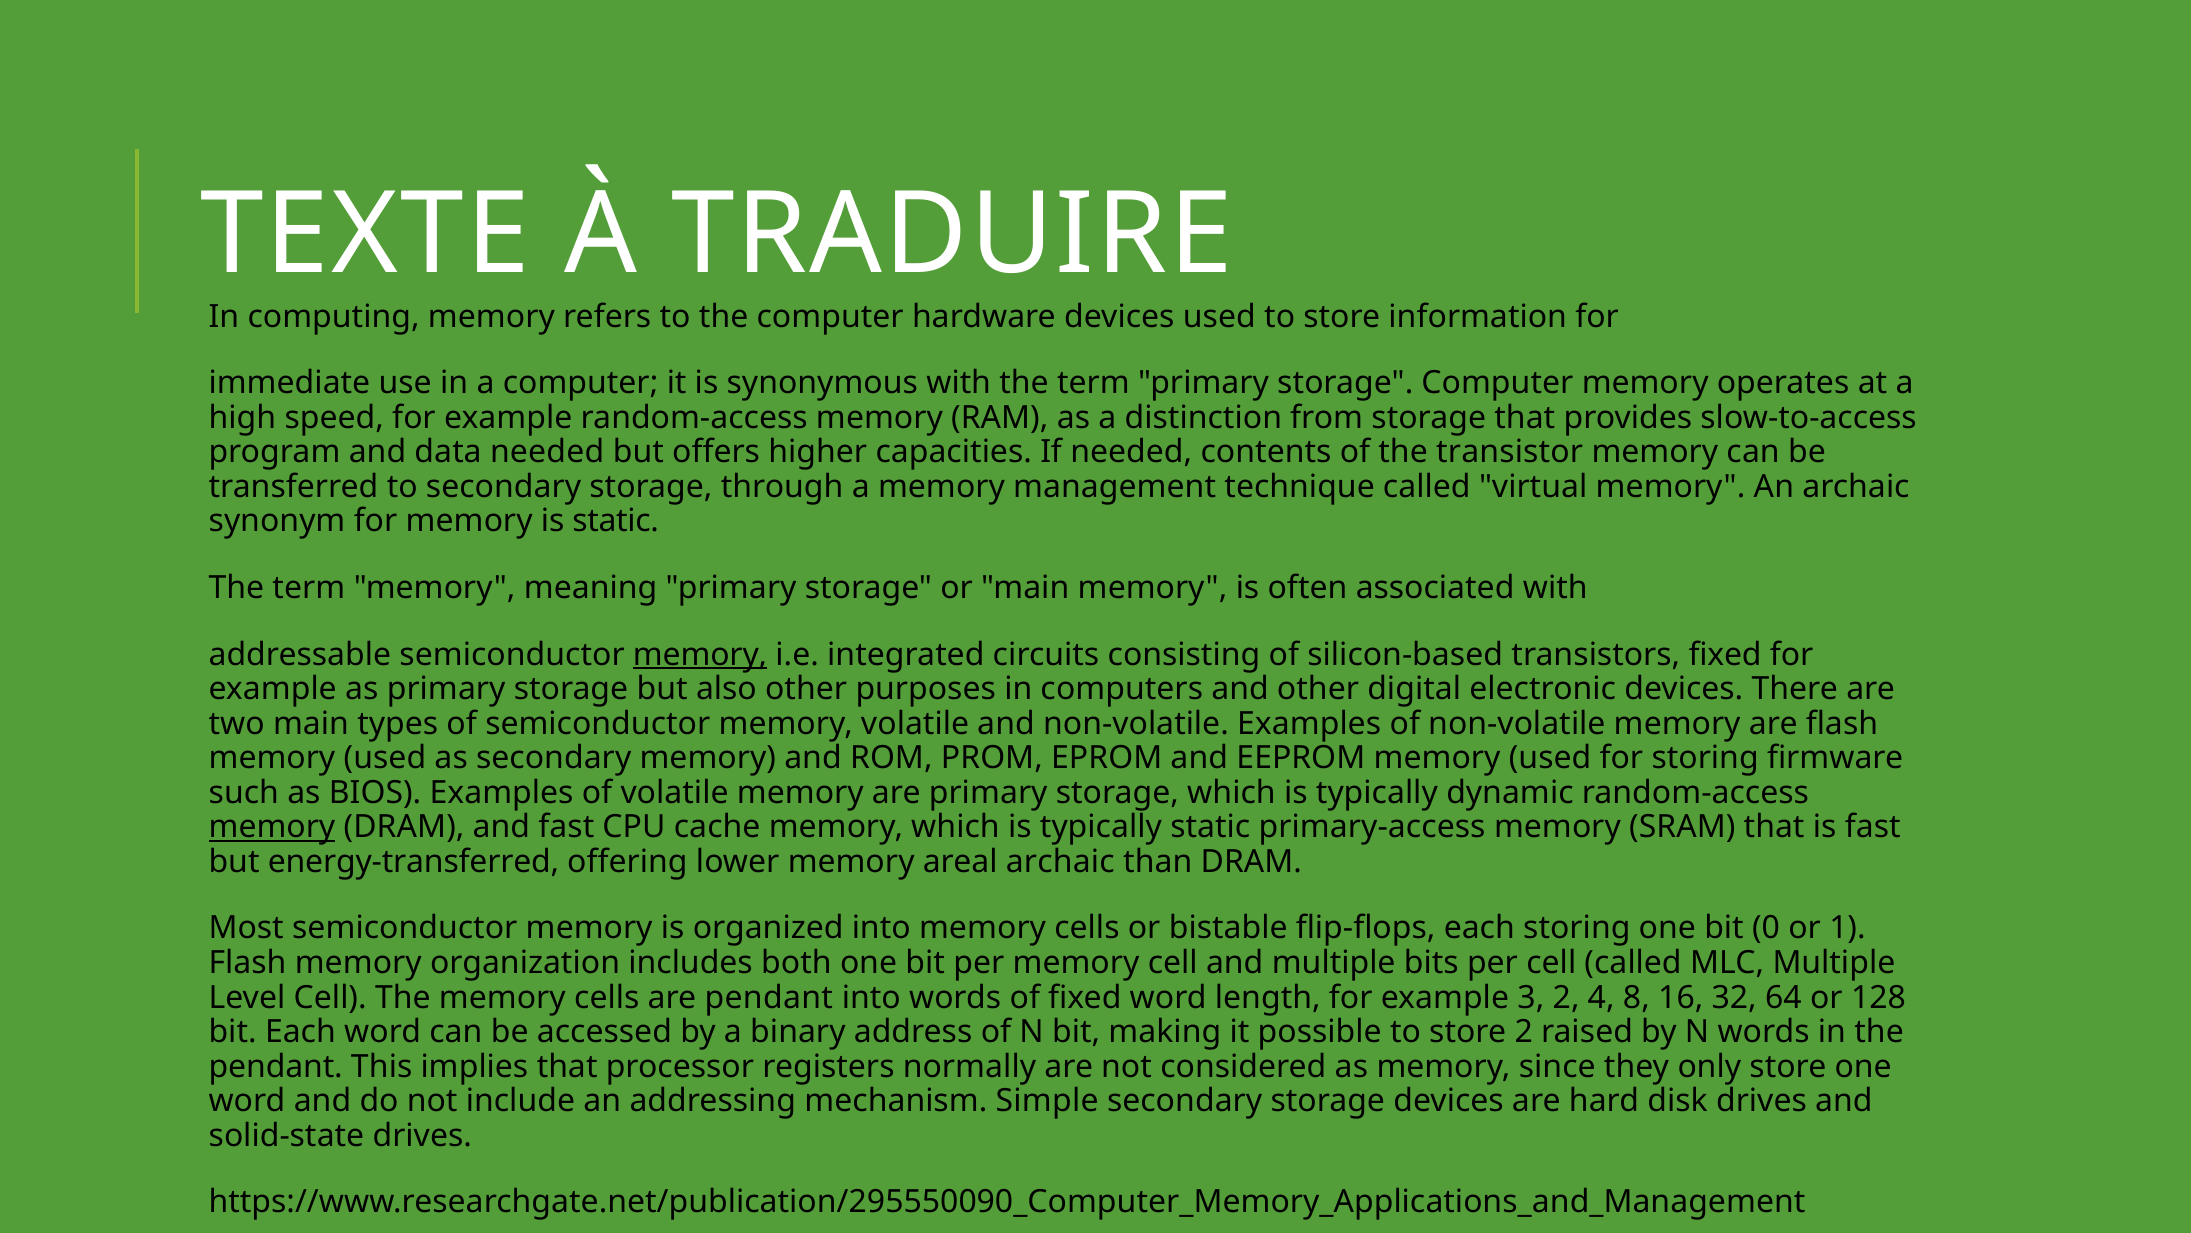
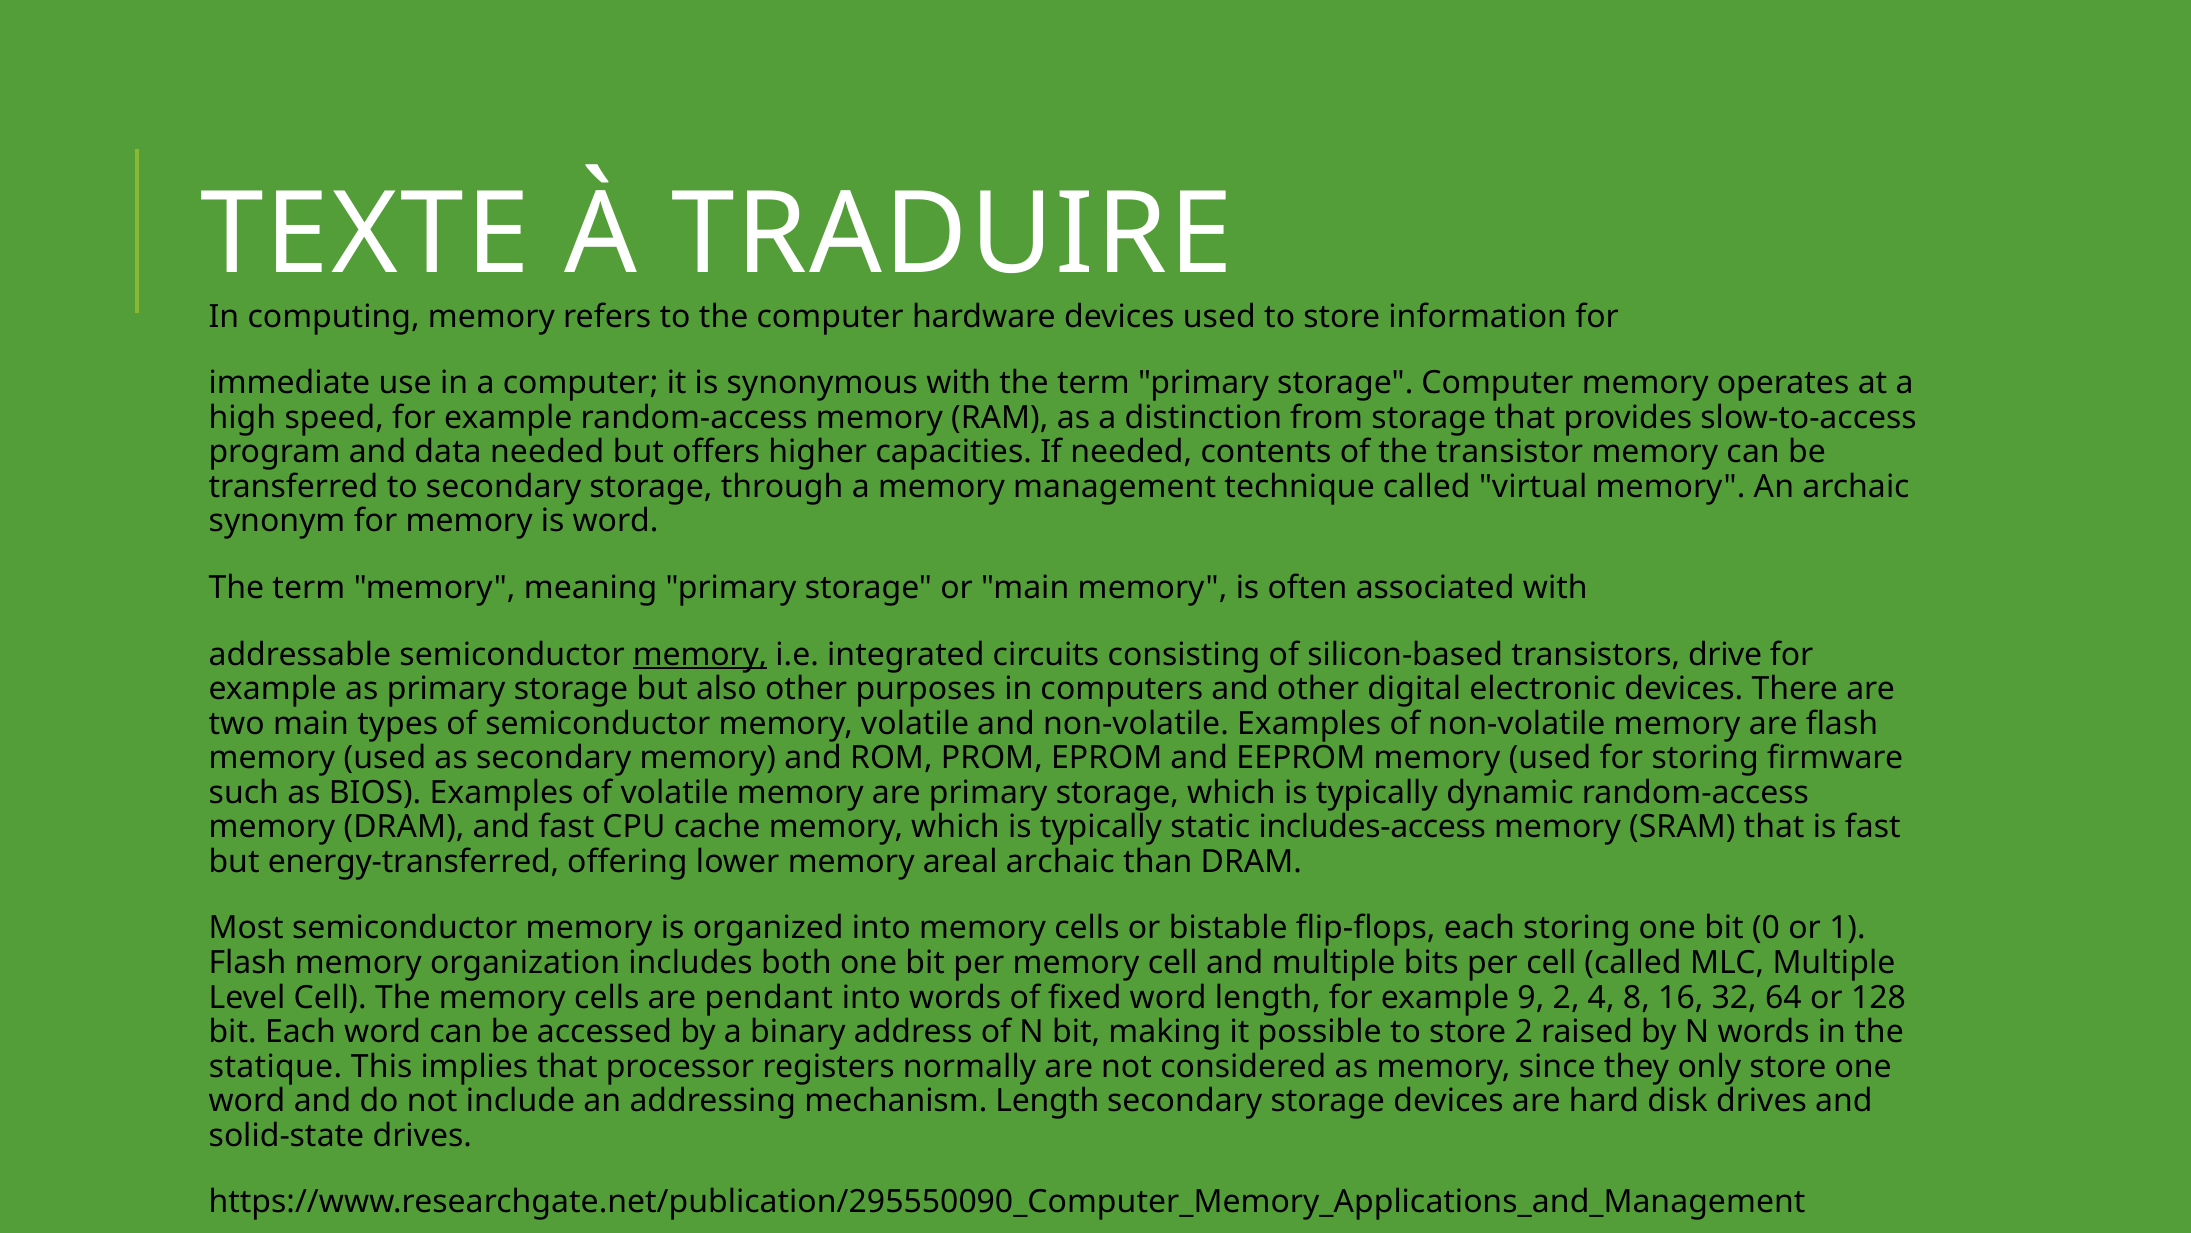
is static: static -> word (615, 521)
transistors fixed: fixed -> drive (1725, 654)
memory underline: present -> none (272, 827)
primary-access: primary-access -> includes-access (1372, 827)
3: 3 -> 9 (1531, 997)
pendant: pendant -> statique (276, 1066)
mechanism Simple: Simple -> Length (1047, 1101)
